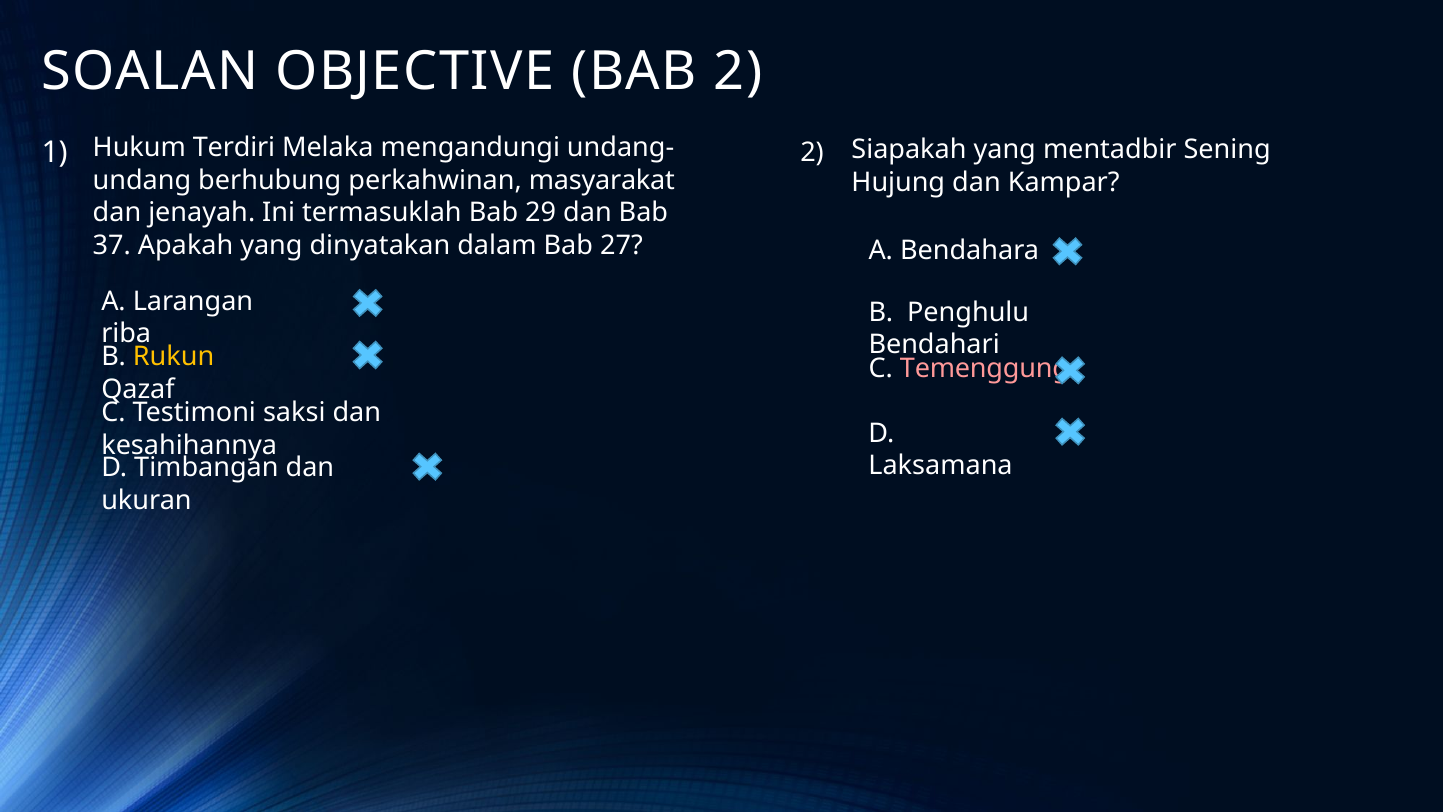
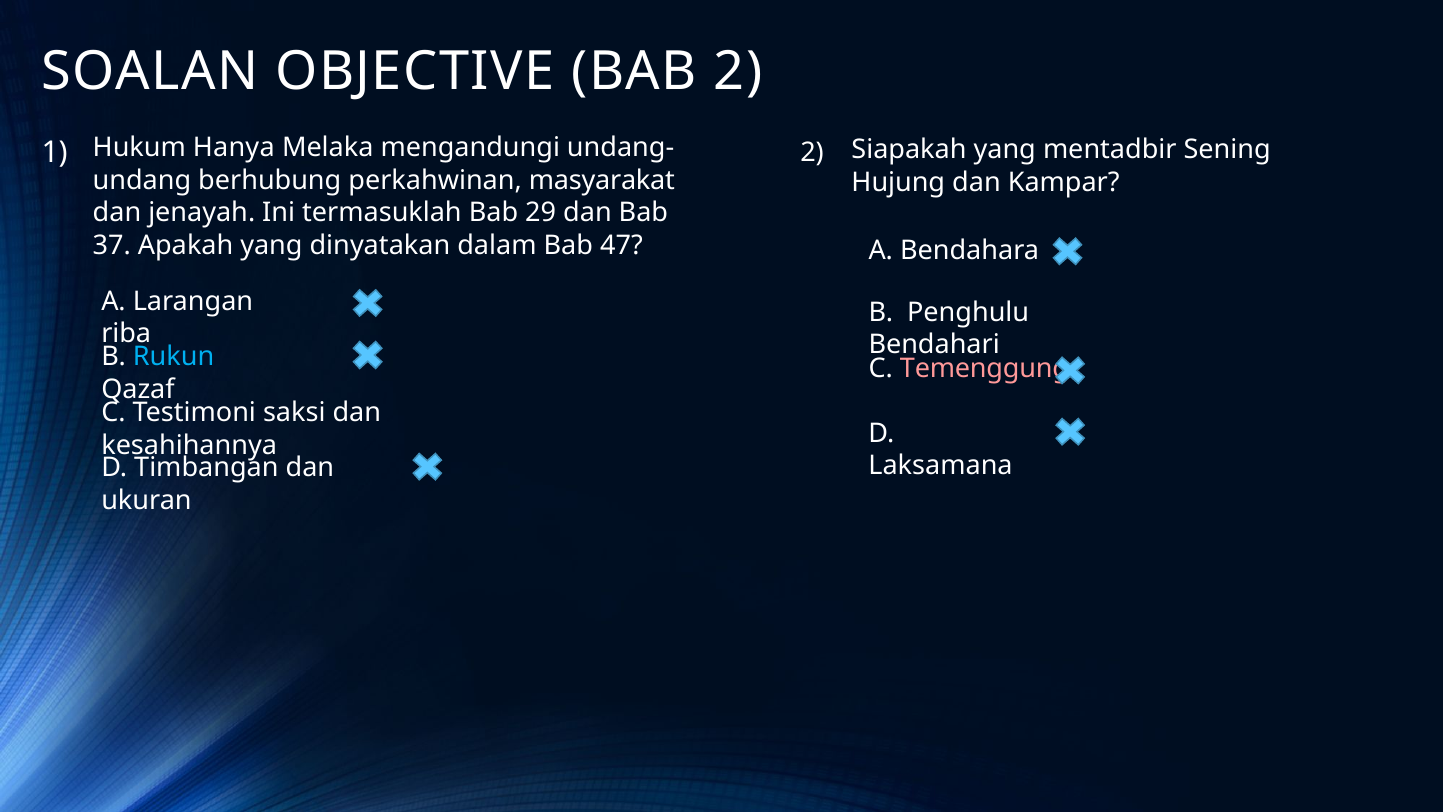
Terdiri: Terdiri -> Hanya (234, 148)
27: 27 -> 47 (621, 245)
Rukun colour: yellow -> light blue (174, 357)
